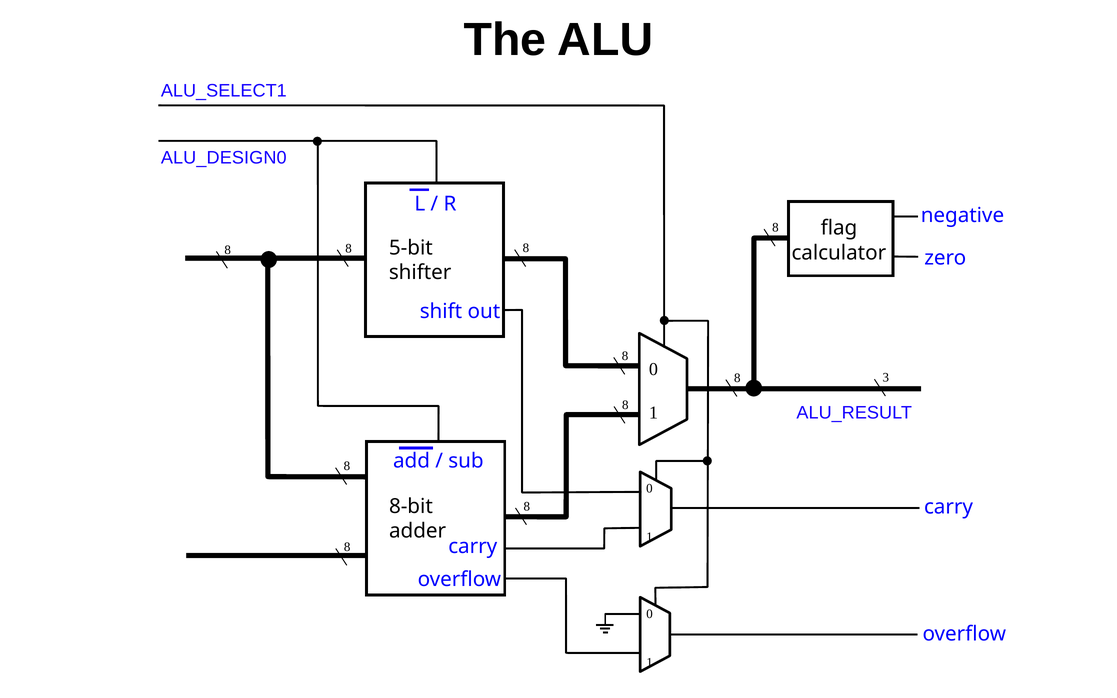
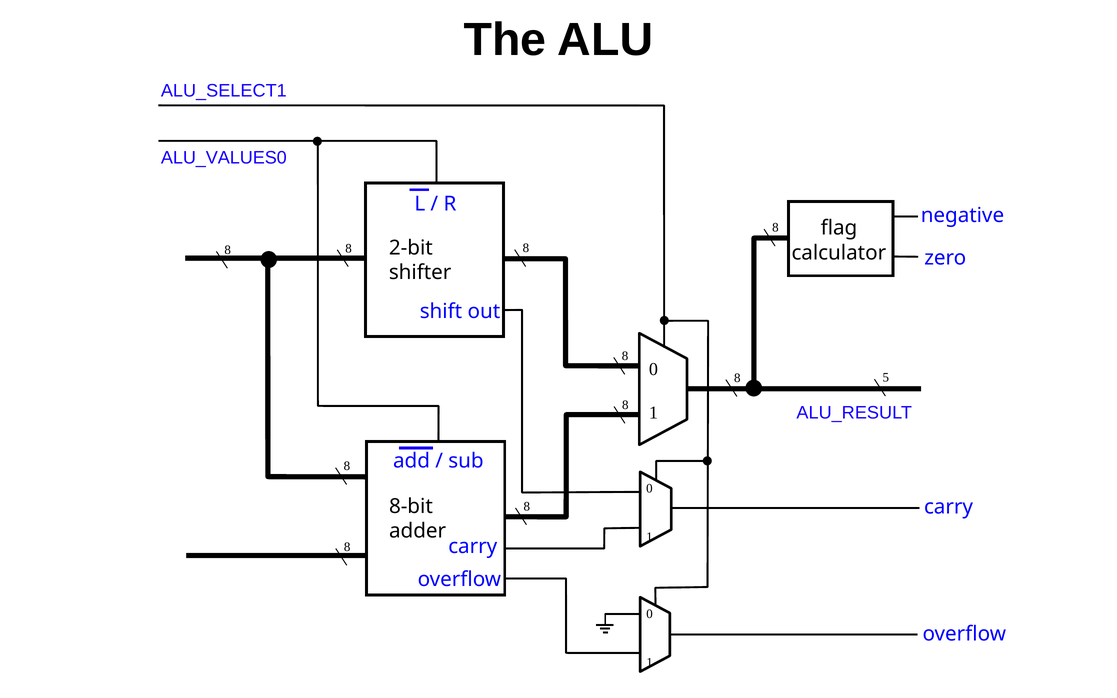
ALU_DESIGN0: ALU_DESIGN0 -> ALU_VALUES0 (224, 158)
5-bit: 5-bit -> 2-bit (411, 248)
3: 3 -> 5 (886, 378)
